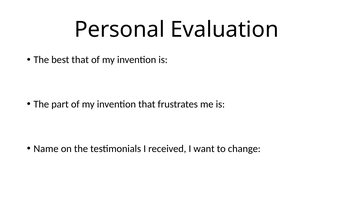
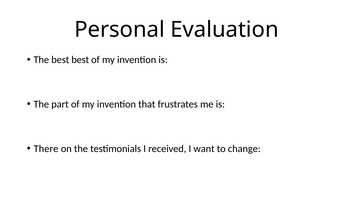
best that: that -> best (80, 60)
Name: Name -> There (46, 148)
